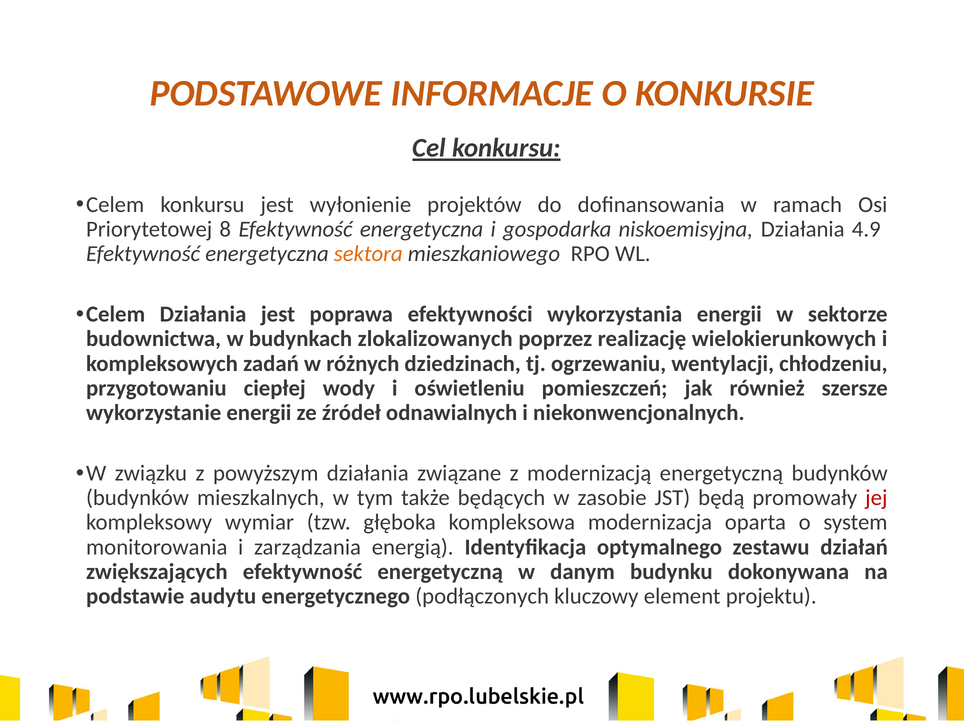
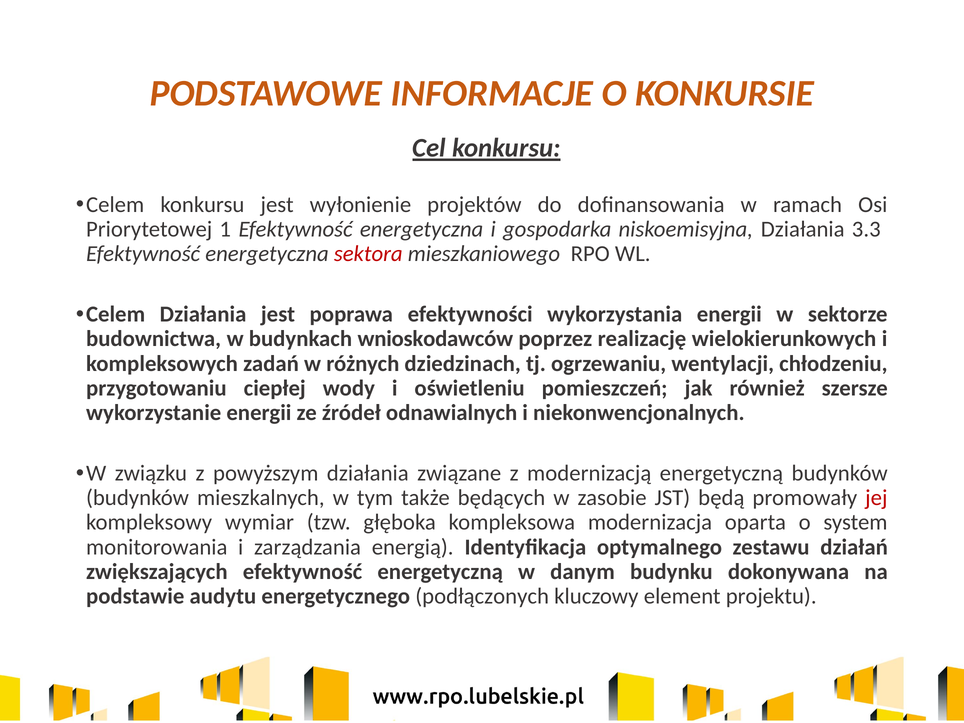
8: 8 -> 1 (225, 229)
4.9: 4.9 -> 3.3 (866, 229)
sektora colour: orange -> red (368, 254)
zlokalizowanych: zlokalizowanych -> wnioskodawców (435, 339)
